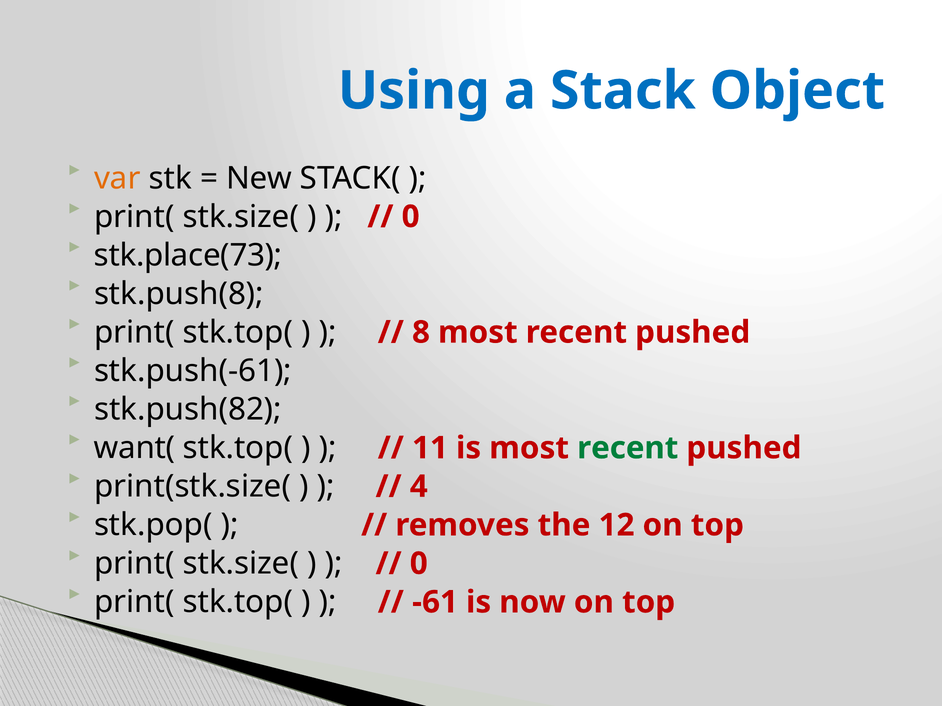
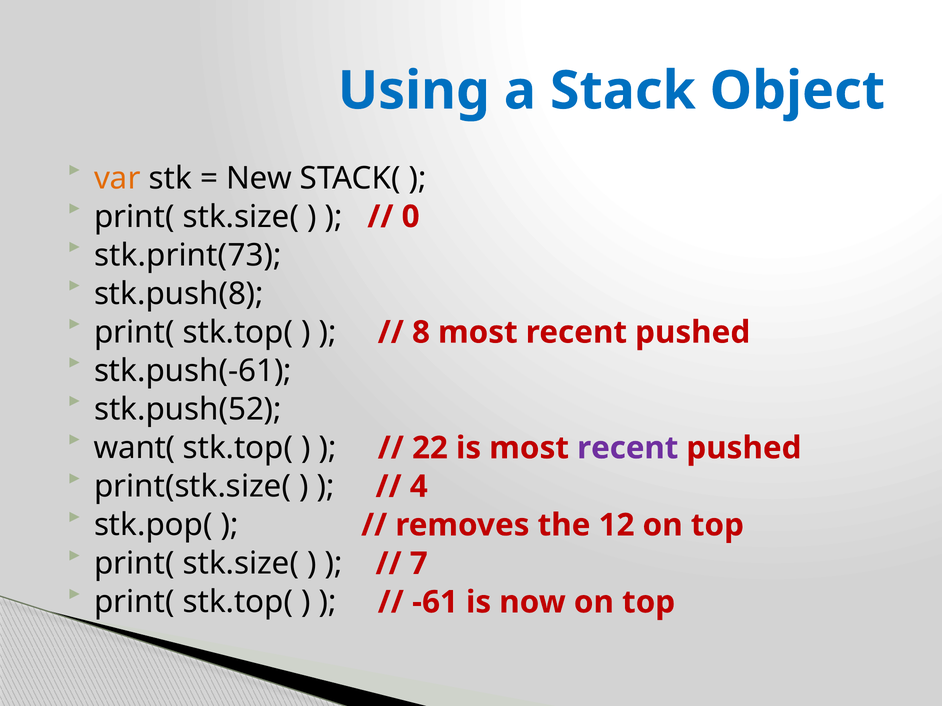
stk.place(73: stk.place(73 -> stk.print(73 (188, 255)
stk.push(82: stk.push(82 -> stk.push(52 (188, 410)
11: 11 -> 22 (430, 448)
recent colour: green -> purple (628, 448)
0: 0 -> 7 (419, 564)
